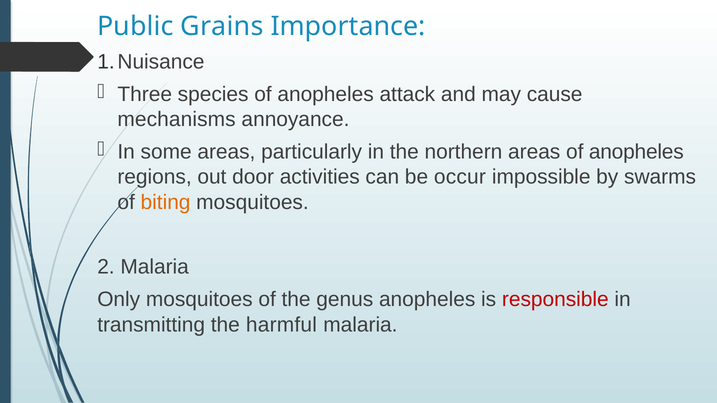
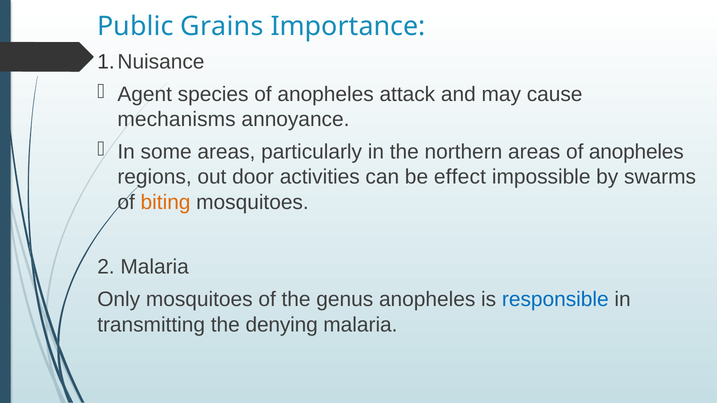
Three: Three -> Agent (145, 95)
occur: occur -> effect (460, 177)
responsible colour: red -> blue (555, 300)
harmful: harmful -> denying (282, 325)
